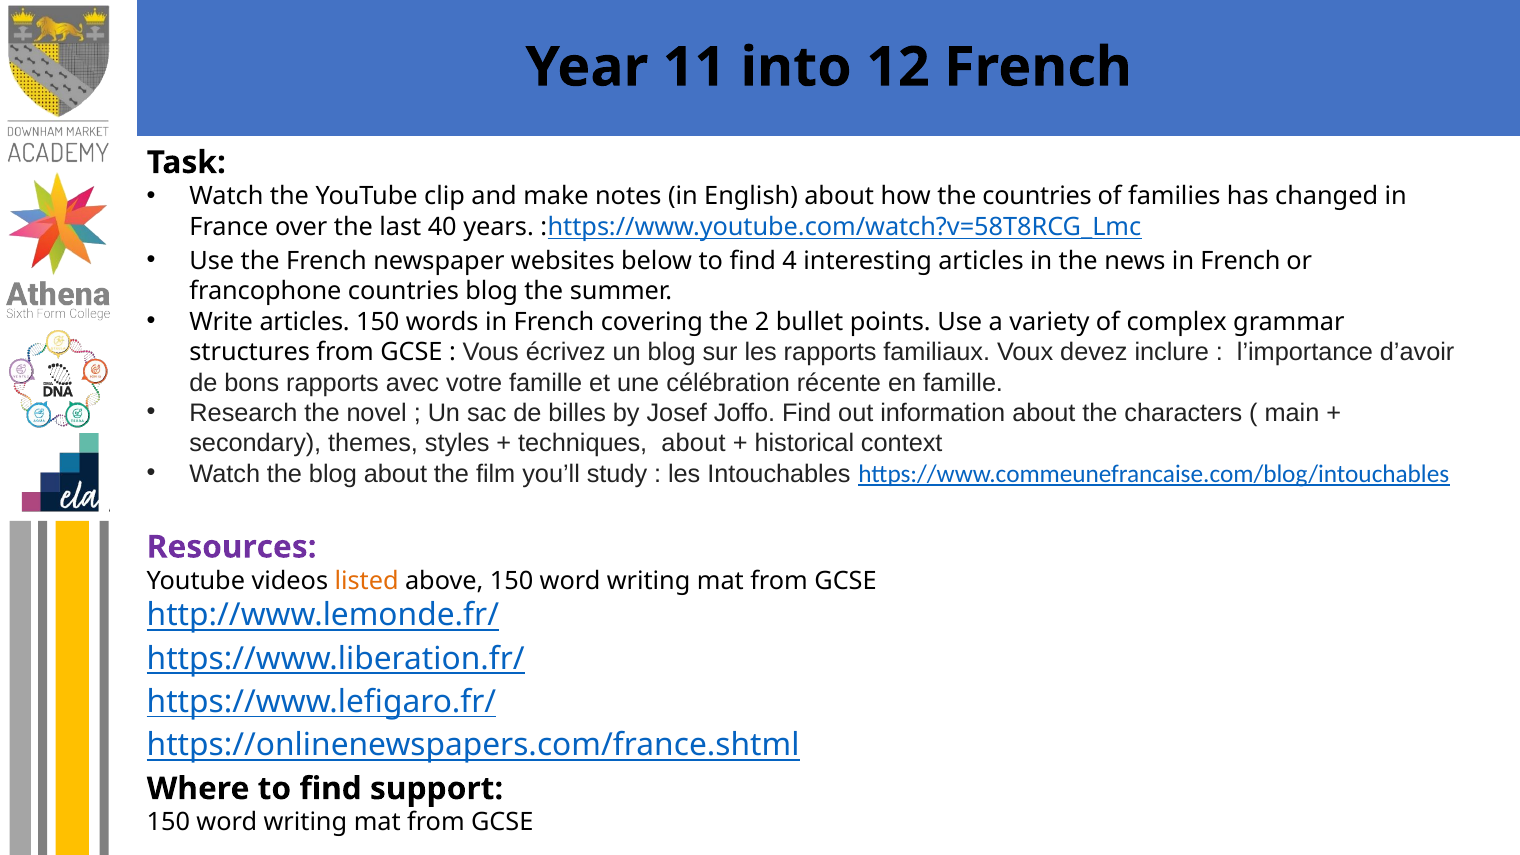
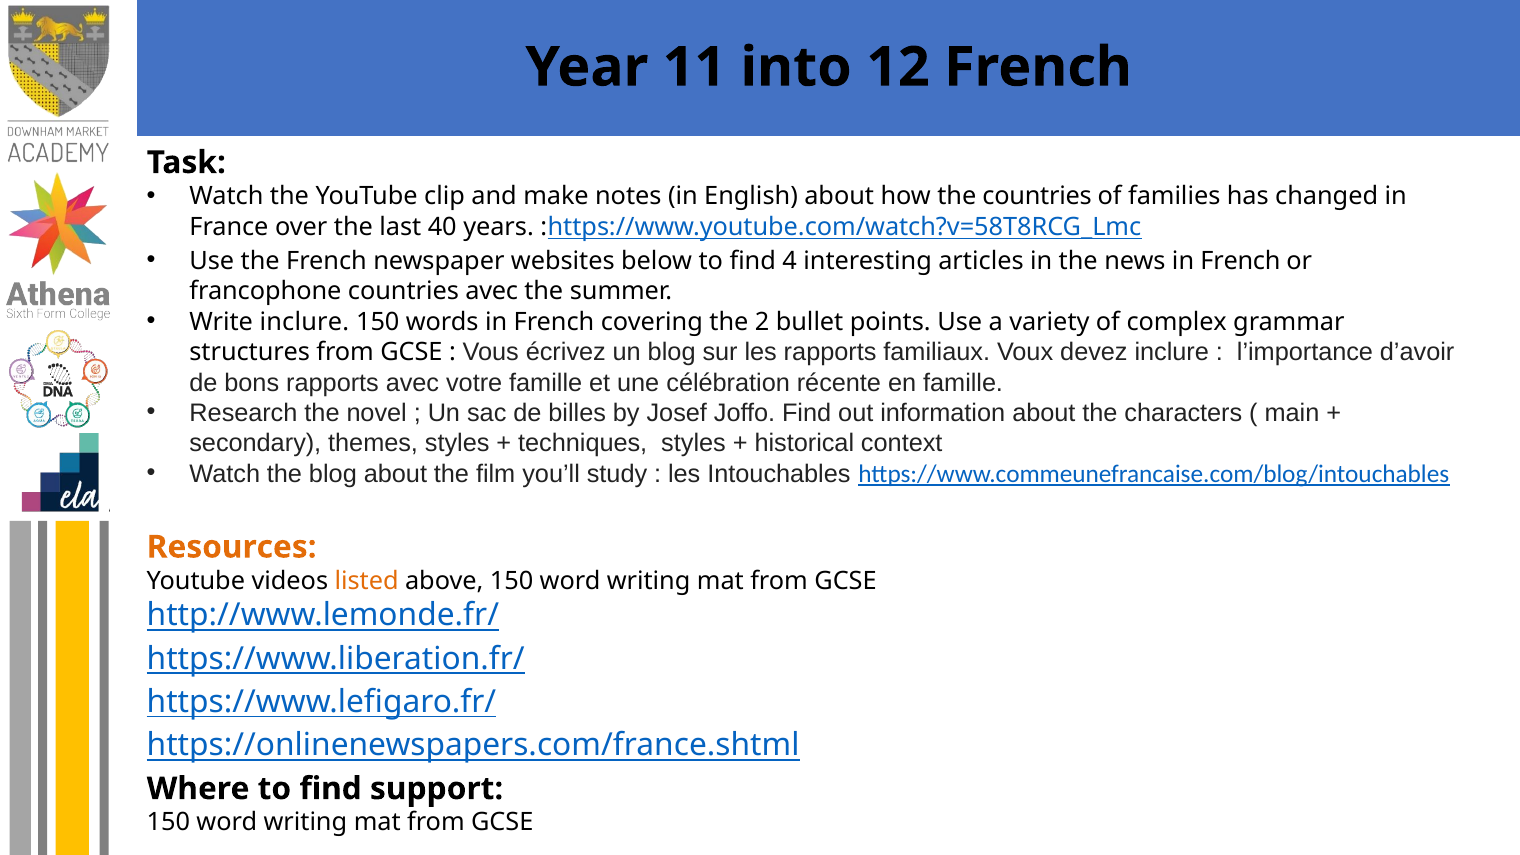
countries blog: blog -> avec (492, 292)
Write articles: articles -> inclure (304, 322)
techniques about: about -> styles (694, 443)
Resources colour: purple -> orange (232, 547)
